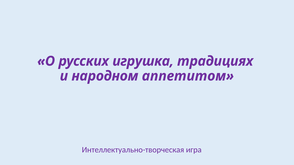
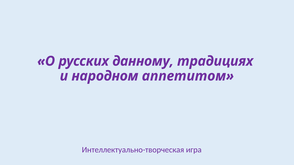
игрушка: игрушка -> данному (143, 61)
